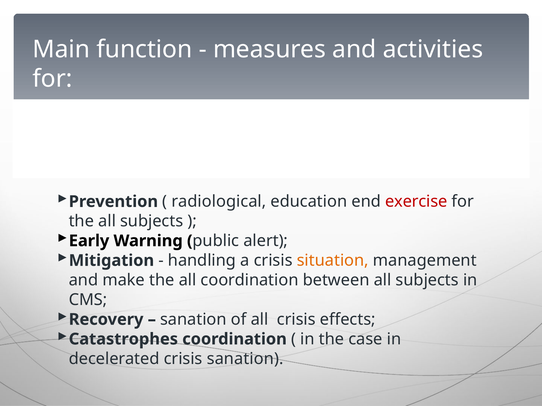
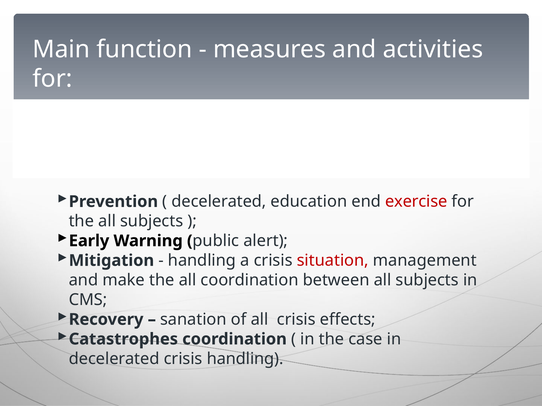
radiological: radiological -> decelerated (219, 202)
situation colour: orange -> red (333, 261)
crisis sanation: sanation -> handling (245, 359)
